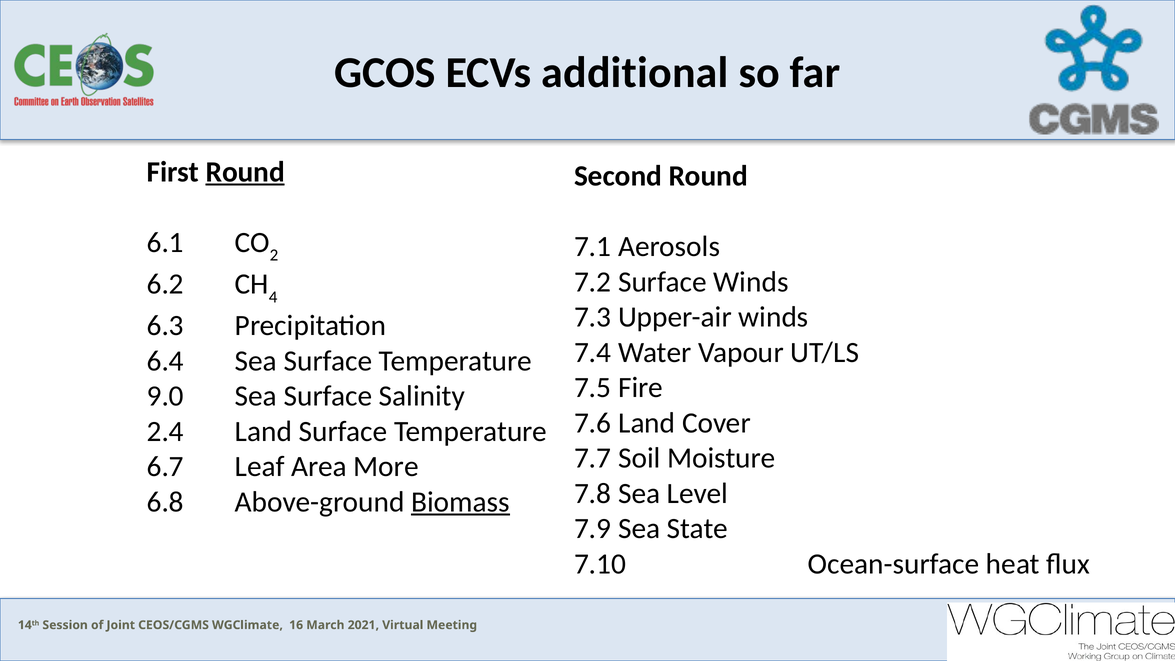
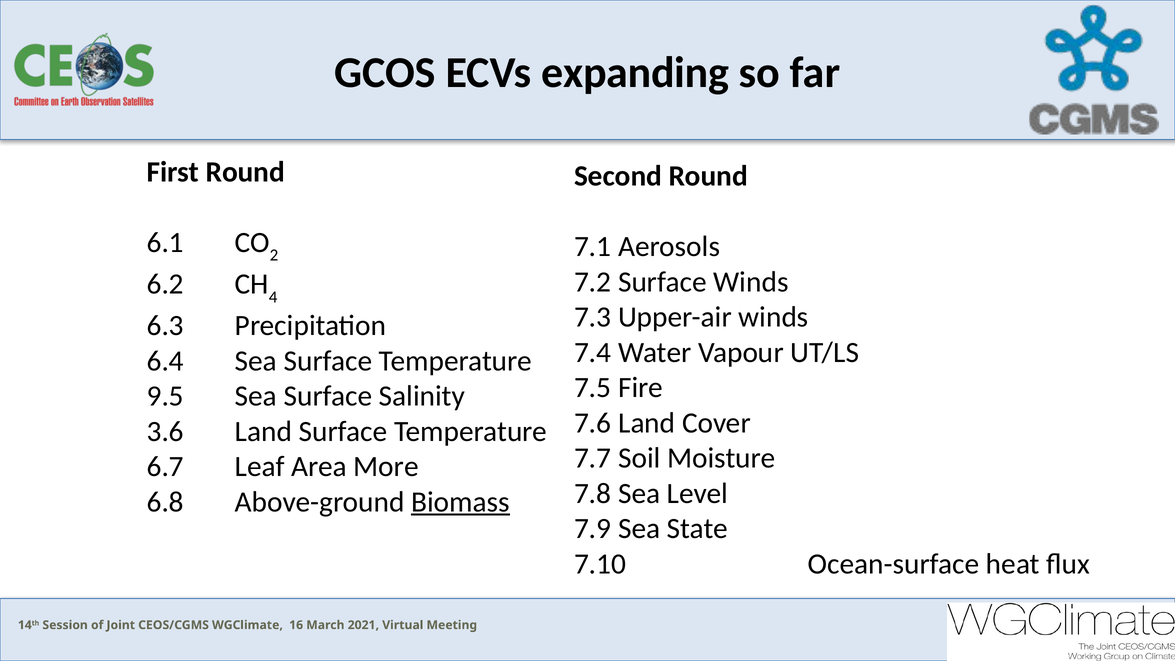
additional: additional -> expanding (635, 72)
Round underline: present -> none (245, 172)
9.0: 9.0 -> 9.5 (165, 396)
2.4: 2.4 -> 3.6 (165, 431)
